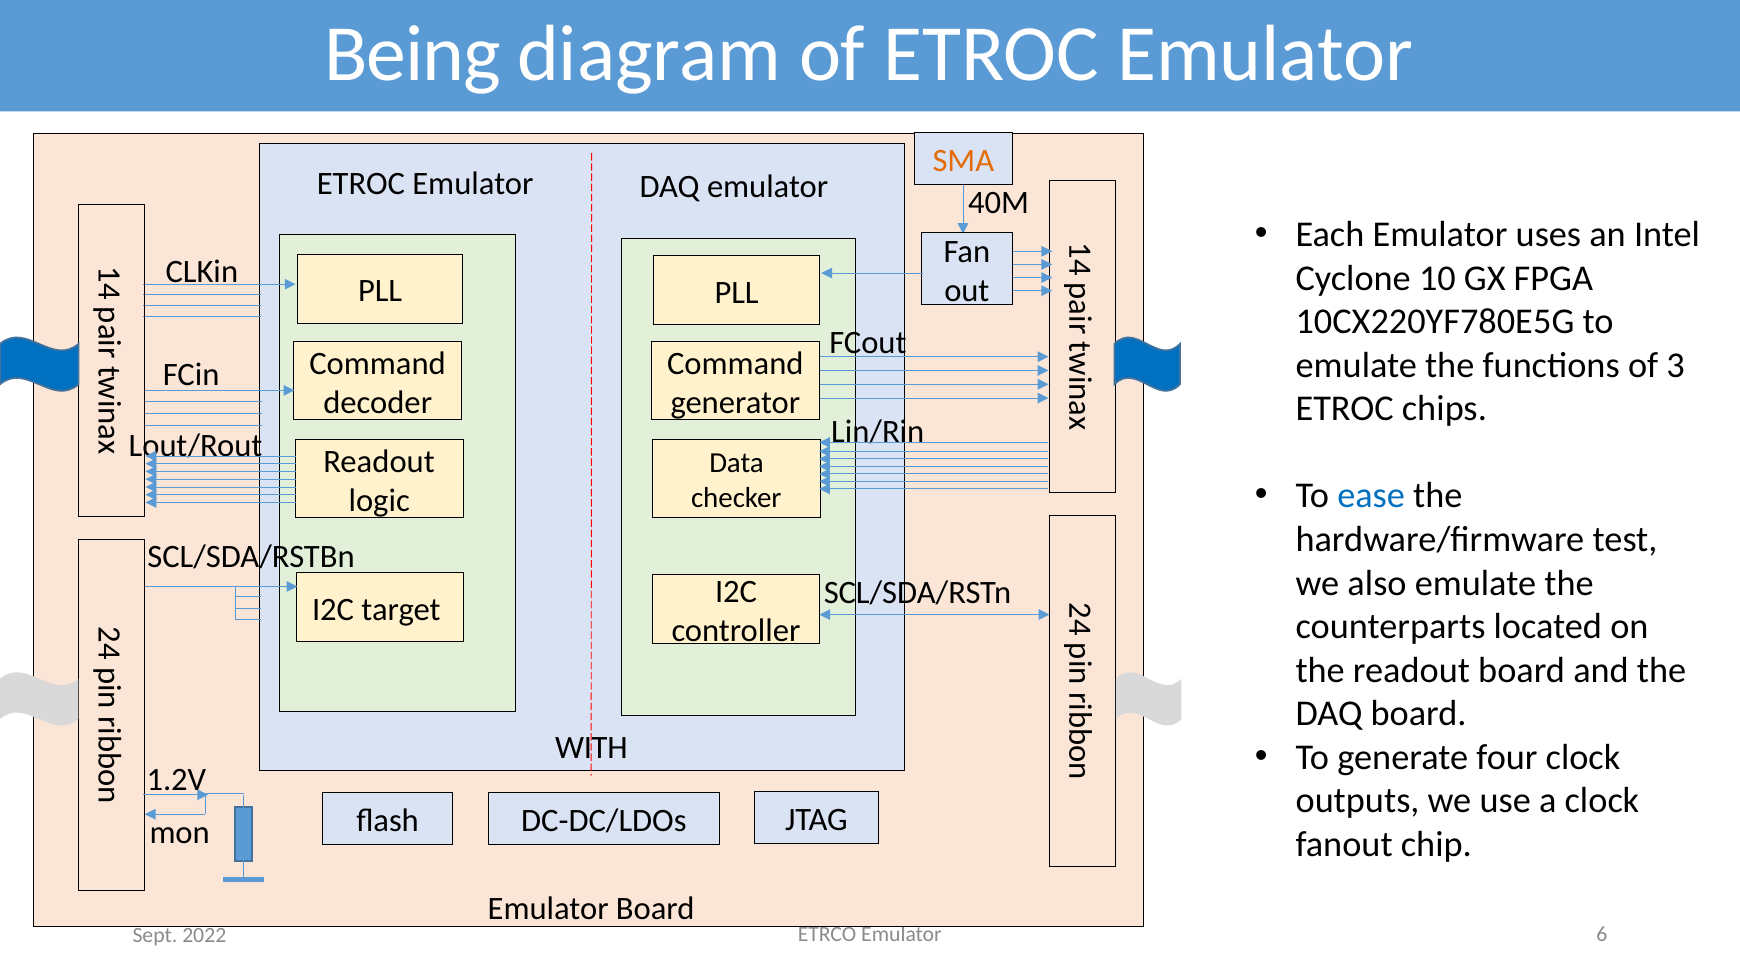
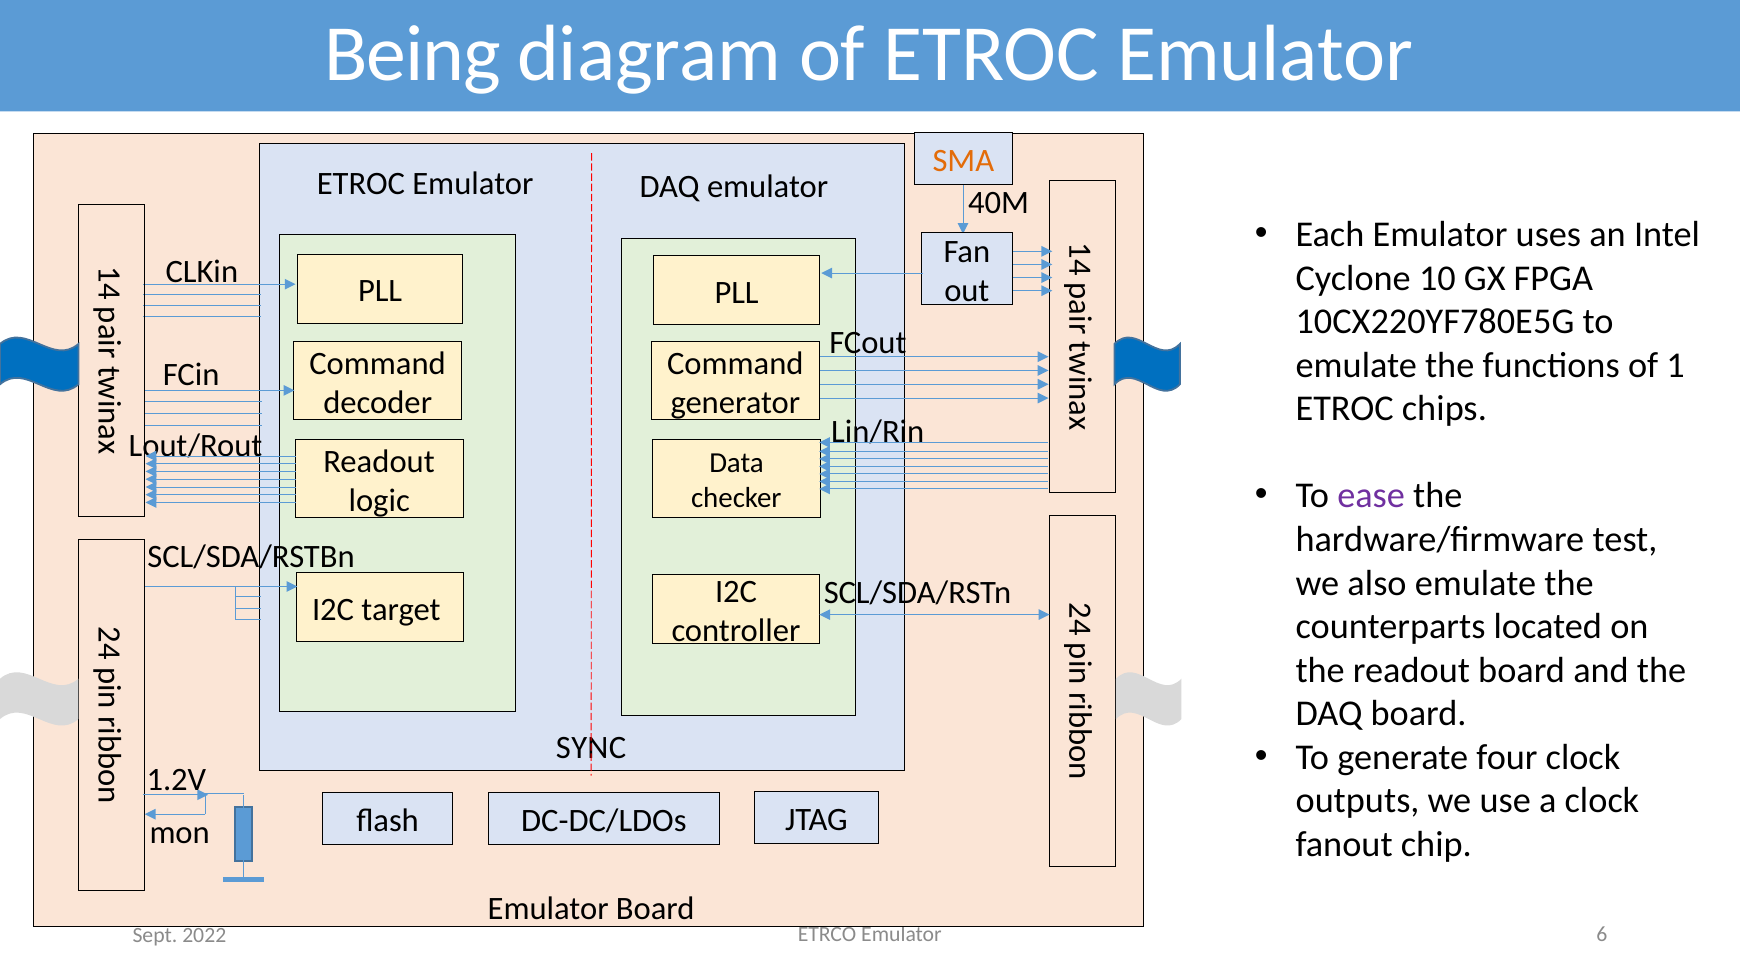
of 3: 3 -> 1 (1676, 365)
ease colour: blue -> purple (1371, 496)
WITH: WITH -> SYNC (591, 747)
